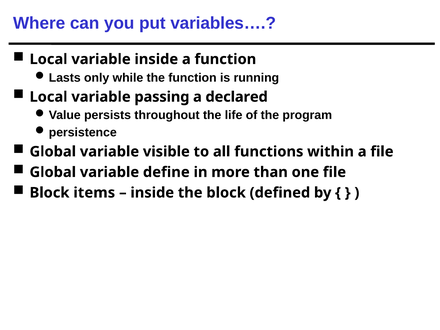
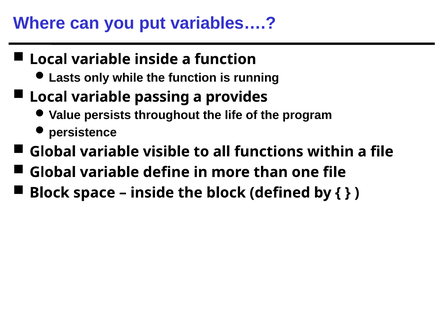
declared: declared -> provides (237, 97)
items: items -> space (94, 193)
